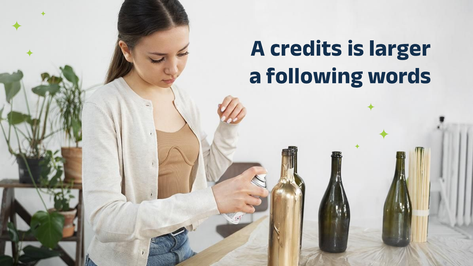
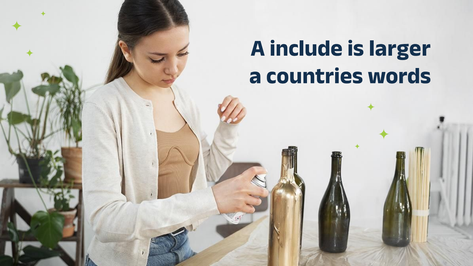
credits: credits -> include (306, 48)
following: following -> countries (315, 76)
